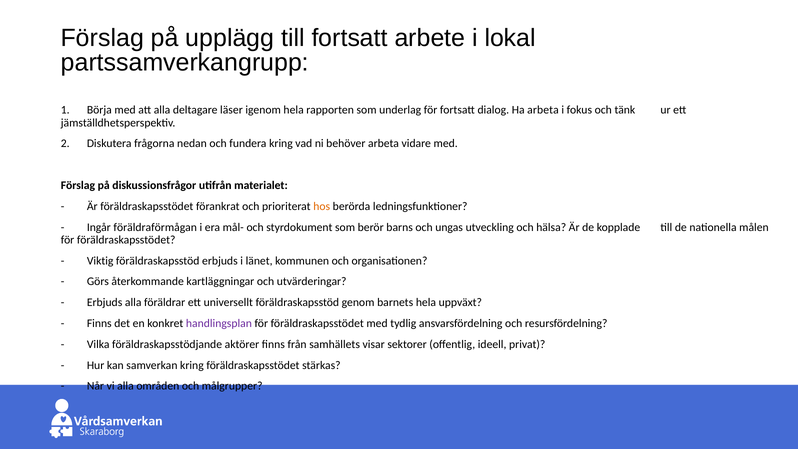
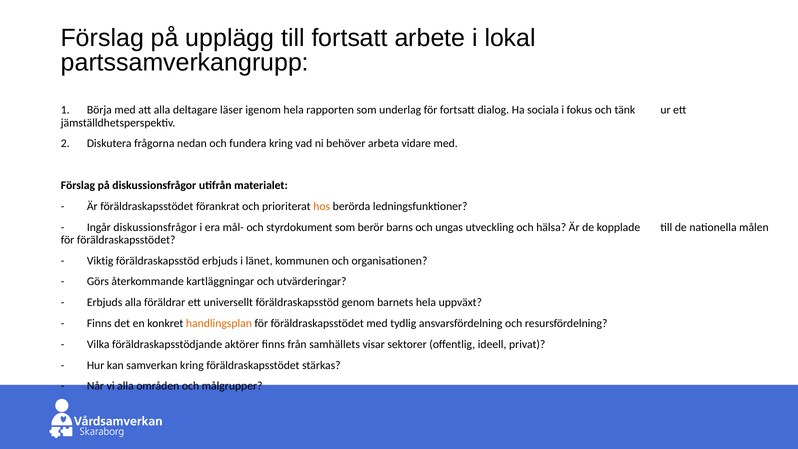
Ha arbeta: arbeta -> sociala (543, 110)
Ingår föräldraförmågan: föräldraförmågan -> diskussionsfrågor (155, 227)
handlingsplan colour: purple -> orange (219, 323)
